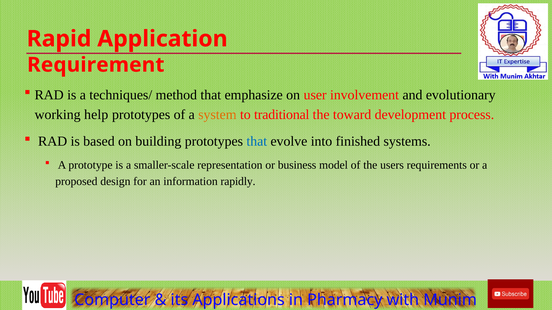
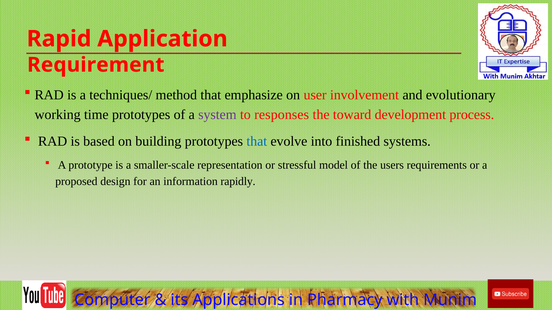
help: help -> time (96, 115)
system colour: orange -> purple (217, 115)
traditional: traditional -> responses (282, 115)
business: business -> stressful (297, 165)
